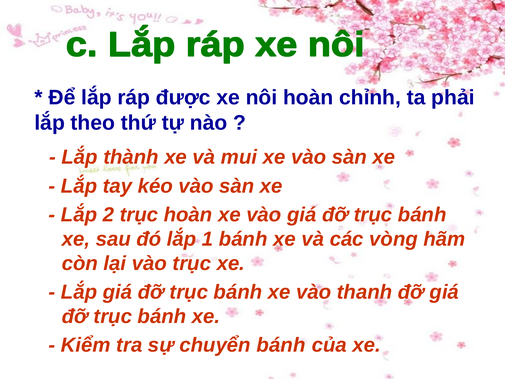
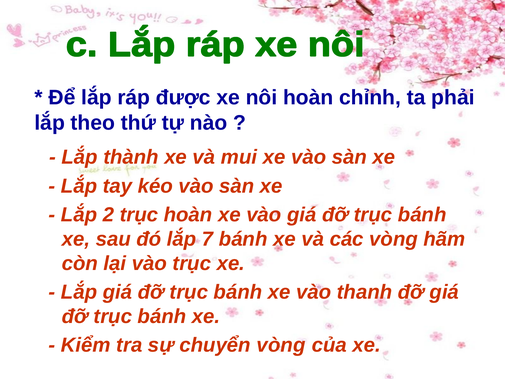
1: 1 -> 7 (208, 239)
chuyển bánh: bánh -> vòng (281, 345)
